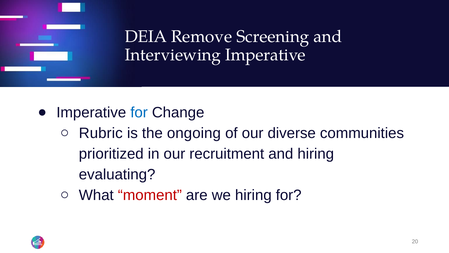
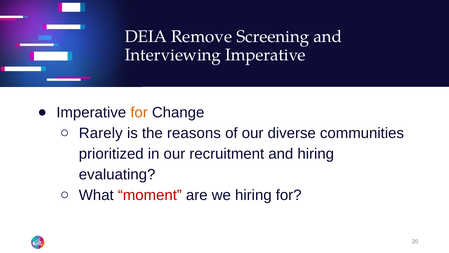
for colour: blue -> orange (139, 112)
Rubric: Rubric -> Rarely (101, 133)
ongoing: ongoing -> reasons (194, 133)
